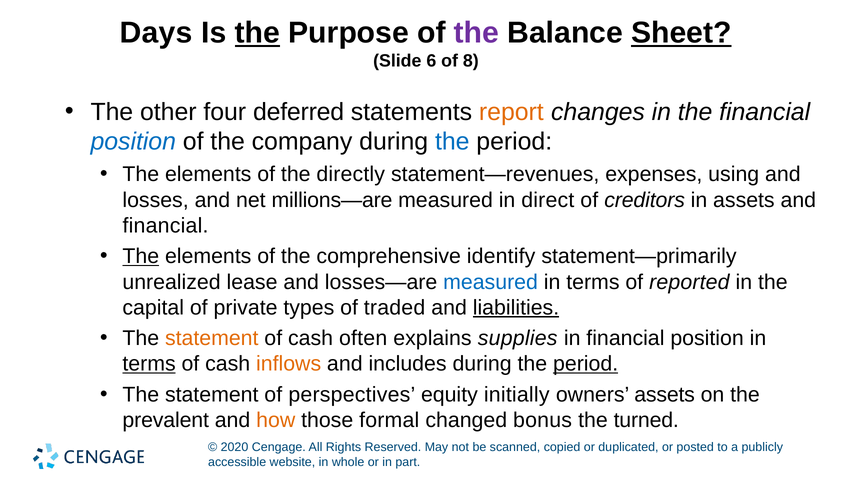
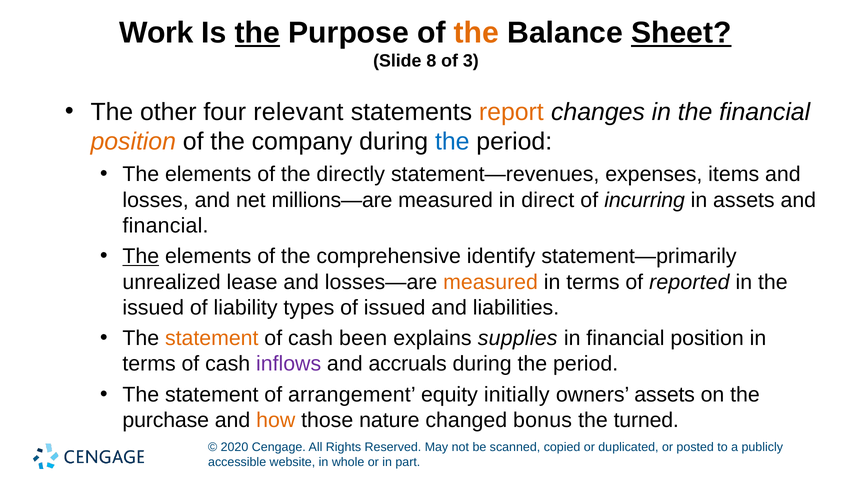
Days: Days -> Work (156, 33)
the colour: purple -> orange (477, 33)
6: 6 -> 8 (431, 61)
8: 8 -> 3 (471, 61)
deferred: deferred -> relevant (298, 112)
position colour: blue -> orange (133, 142)
using: using -> items (734, 175)
creditors: creditors -> incurring (645, 200)
measured colour: blue -> orange (491, 282)
capital: capital -> issued (153, 308)
private: private -> liability (246, 308)
of traded: traded -> issued (395, 308)
liabilities underline: present -> none (516, 308)
often: often -> been (363, 339)
terms underline: present -> none (149, 364)
inflows colour: orange -> purple (289, 364)
includes: includes -> accruals (408, 364)
period underline: present -> none (586, 364)
perspectives: perspectives -> arrangement (352, 395)
prevalent: prevalent -> purchase (166, 421)
formal: formal -> nature (389, 421)
